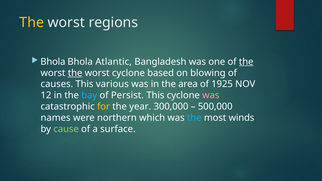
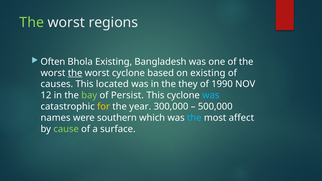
The colour: yellow -> light green (32, 23)
Bhola: Bhola -> Often (53, 62)
Bhola Atlantic: Atlantic -> Existing (114, 62)
the underline: present -> none (246, 62)
on blowing: blowing -> existing (208, 73)
various: various -> located (112, 84)
area: area -> they (188, 84)
1925: 1925 -> 1990 (222, 84)
bay colour: light blue -> light green (89, 95)
was colour: pink -> light blue (211, 95)
northern: northern -> southern (117, 118)
winds: winds -> affect (241, 118)
